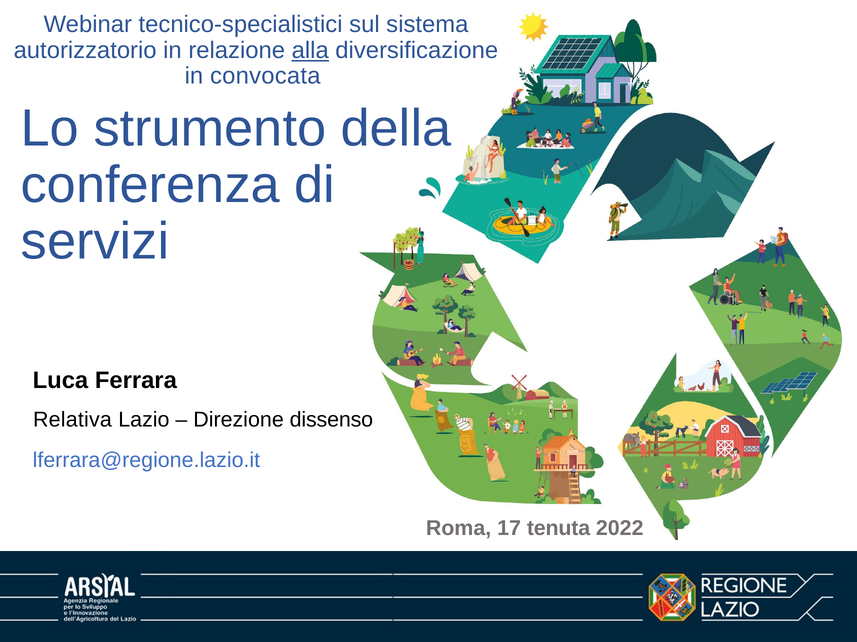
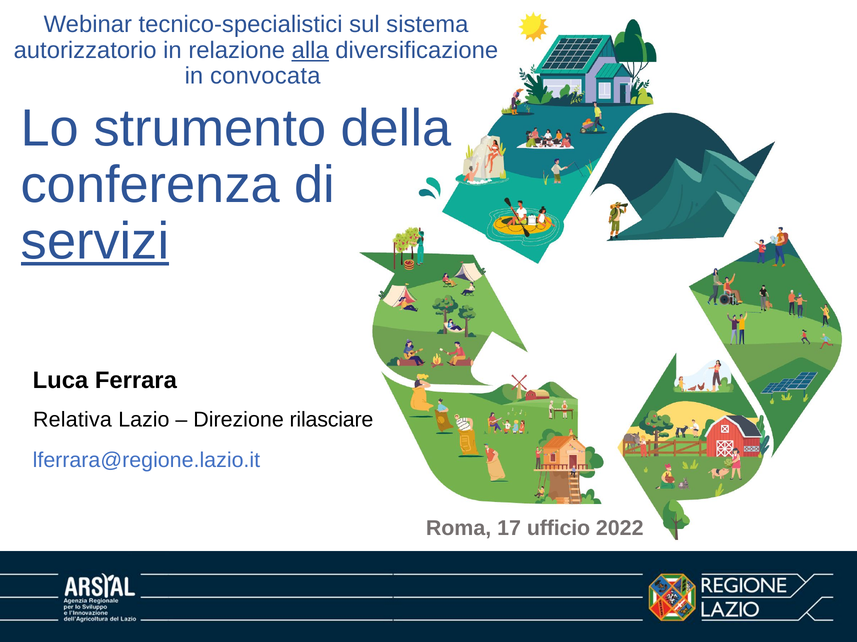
servizi underline: none -> present (95, 242)
dissenso: dissenso -> rilasciare (331, 420)
tenuta: tenuta -> ufficio (559, 529)
